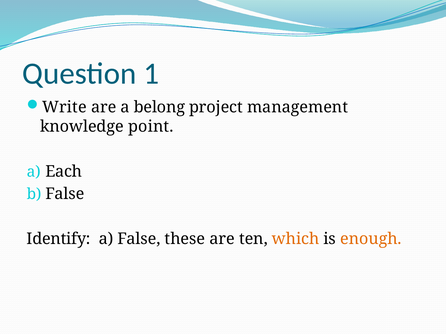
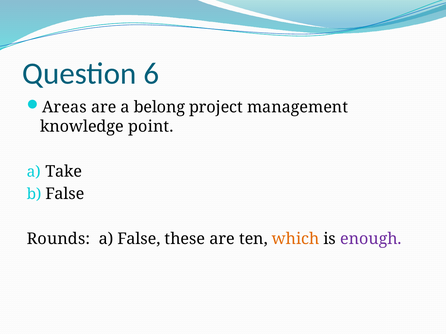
1: 1 -> 6 (151, 74)
Write: Write -> Areas (64, 107)
Each: Each -> Take (64, 172)
Identify: Identify -> Rounds (58, 239)
enough colour: orange -> purple (371, 239)
